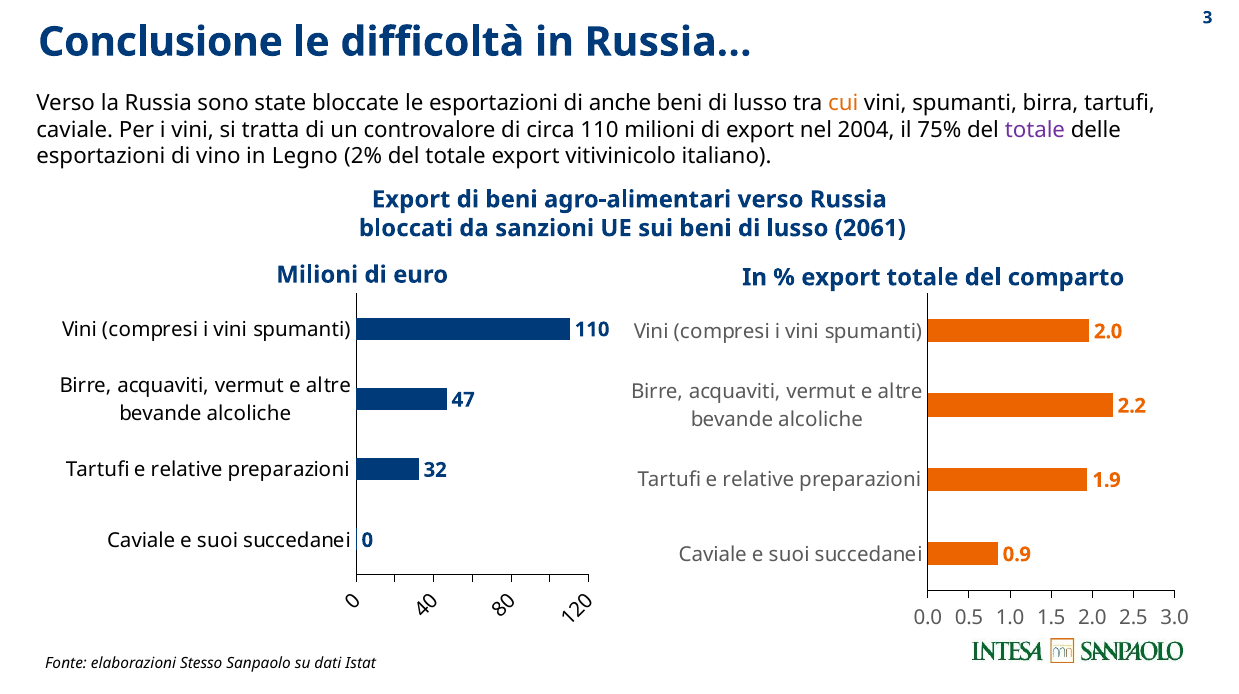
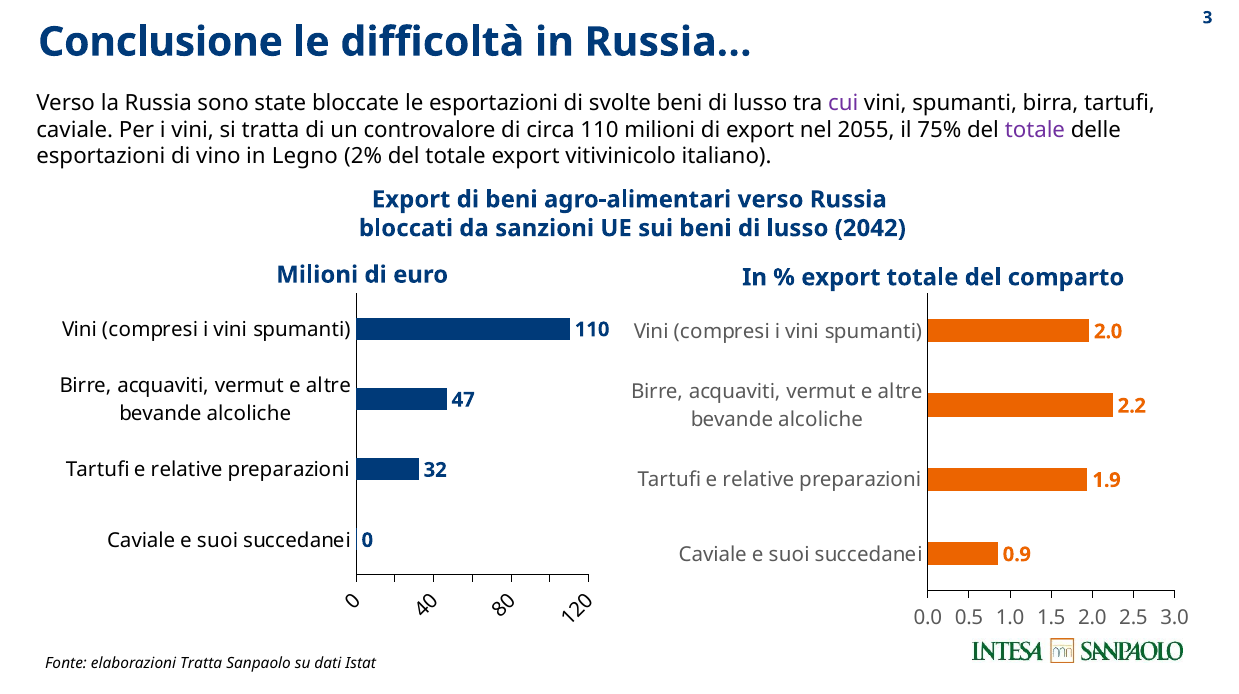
anche: anche -> svolte (620, 103)
cui colour: orange -> purple (843, 103)
2004: 2004 -> 2055 (866, 130)
2061: 2061 -> 2042 (870, 228)
elaborazioni Stesso: Stesso -> Tratta (201, 663)
